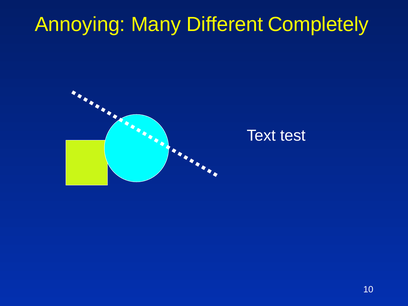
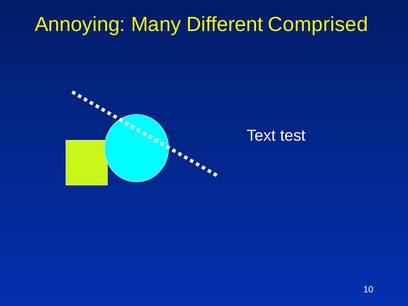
Completely: Completely -> Comprised (318, 25)
